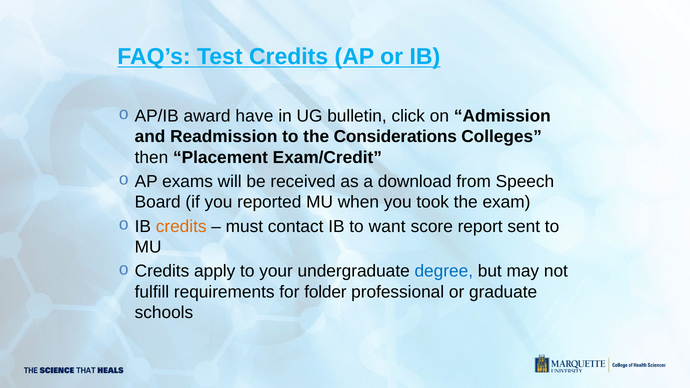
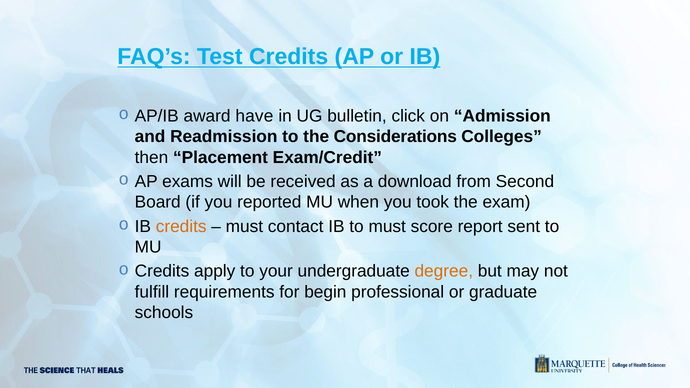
Speech: Speech -> Second (525, 182)
to want: want -> must (387, 226)
degree colour: blue -> orange (444, 271)
folder: folder -> begin (325, 292)
